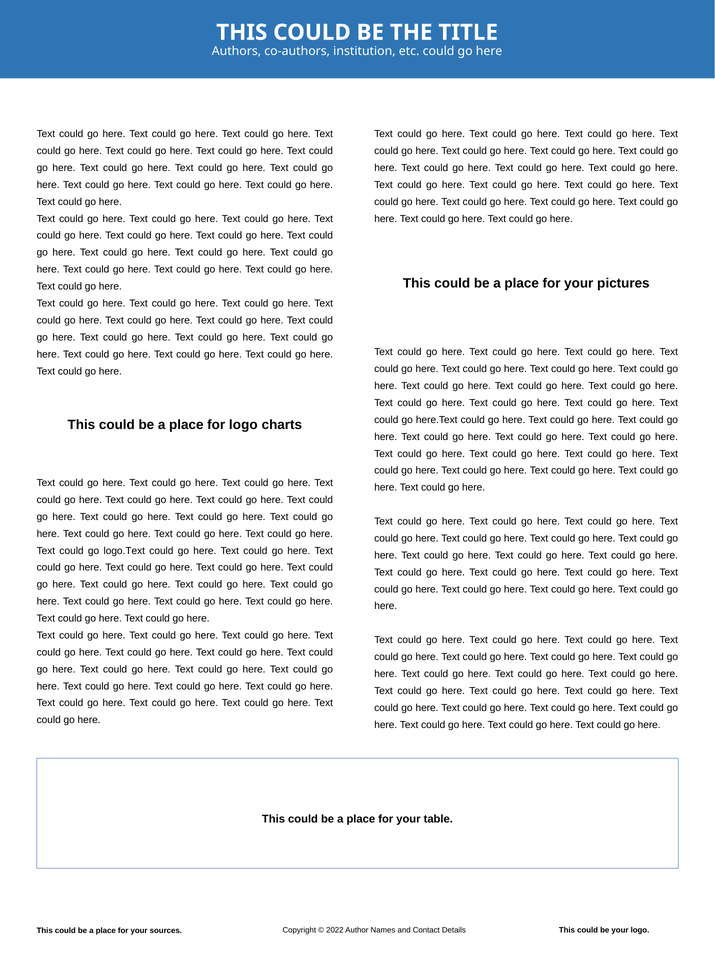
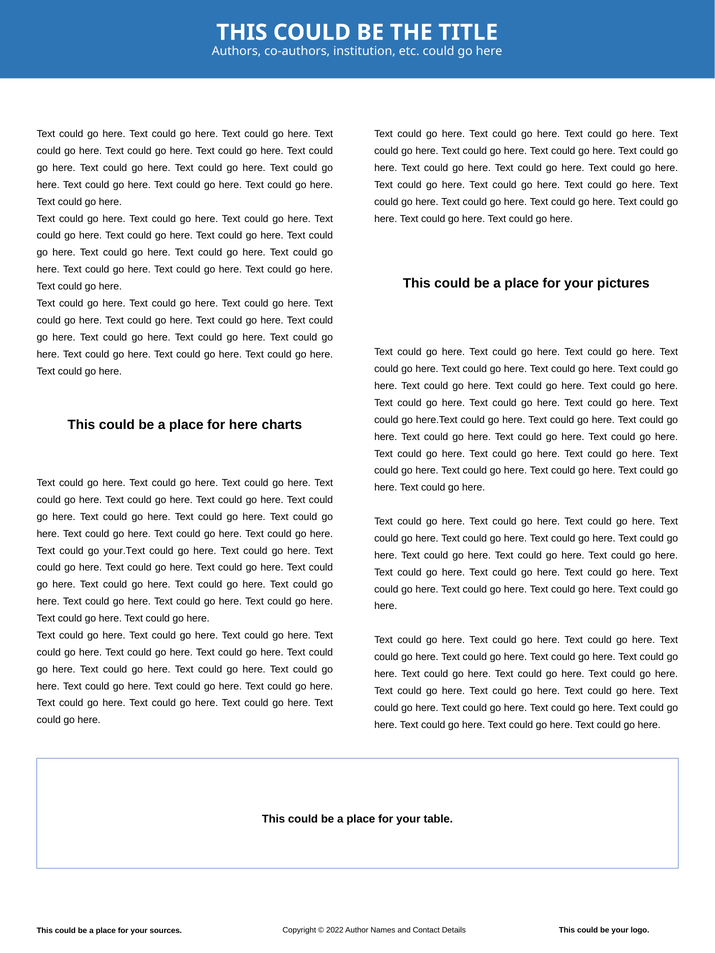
for logo: logo -> here (243, 425)
logo.Text: logo.Text -> your.Text (124, 551)
